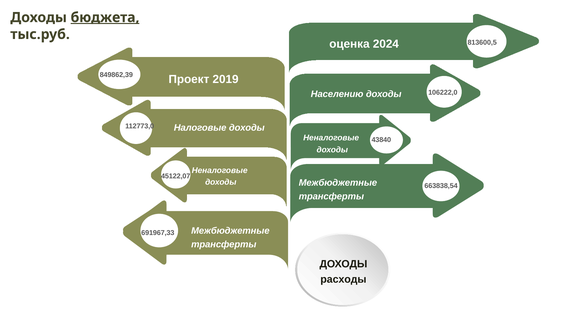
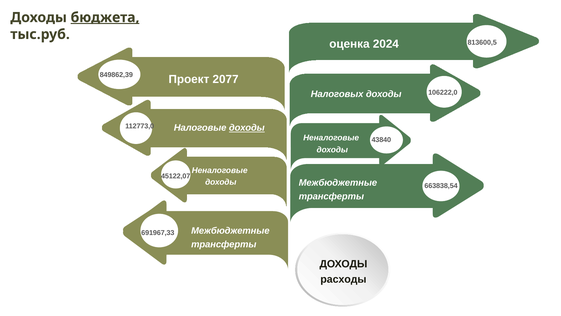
2019: 2019 -> 2077 (226, 79)
Населению: Населению -> Налоговых (337, 94)
доходы underline: none -> present (247, 128)
